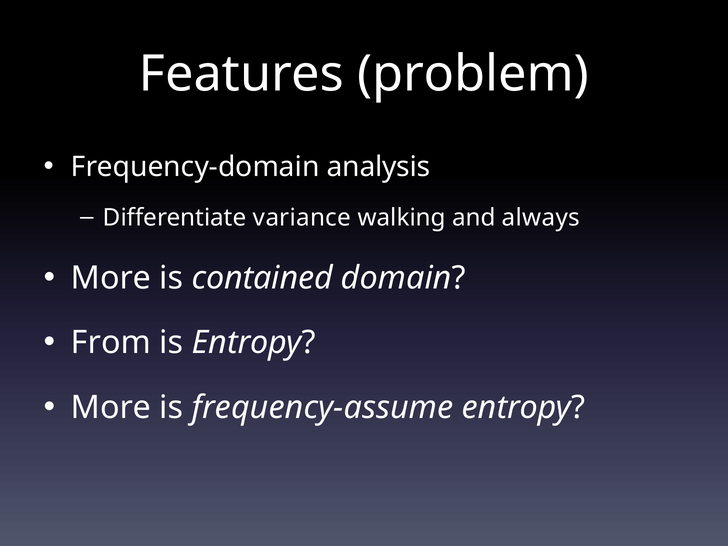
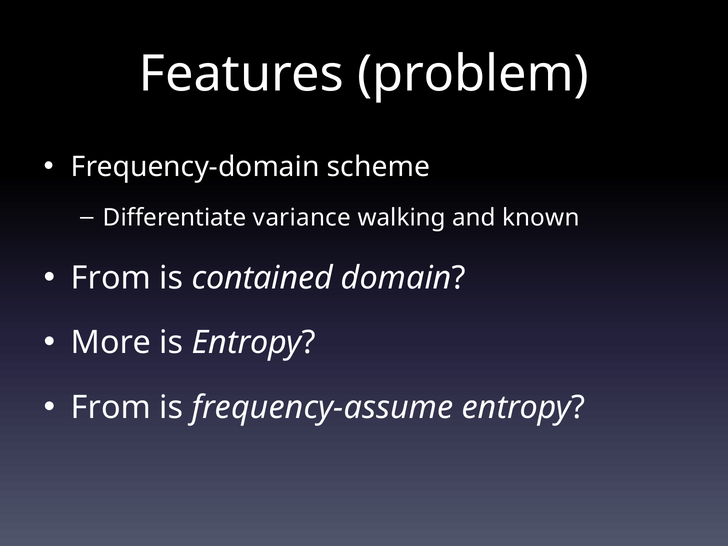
analysis: analysis -> scheme (378, 167)
always: always -> known (541, 218)
More: More -> From (111, 278)
From: From -> More (111, 343)
More: More -> From (111, 408)
